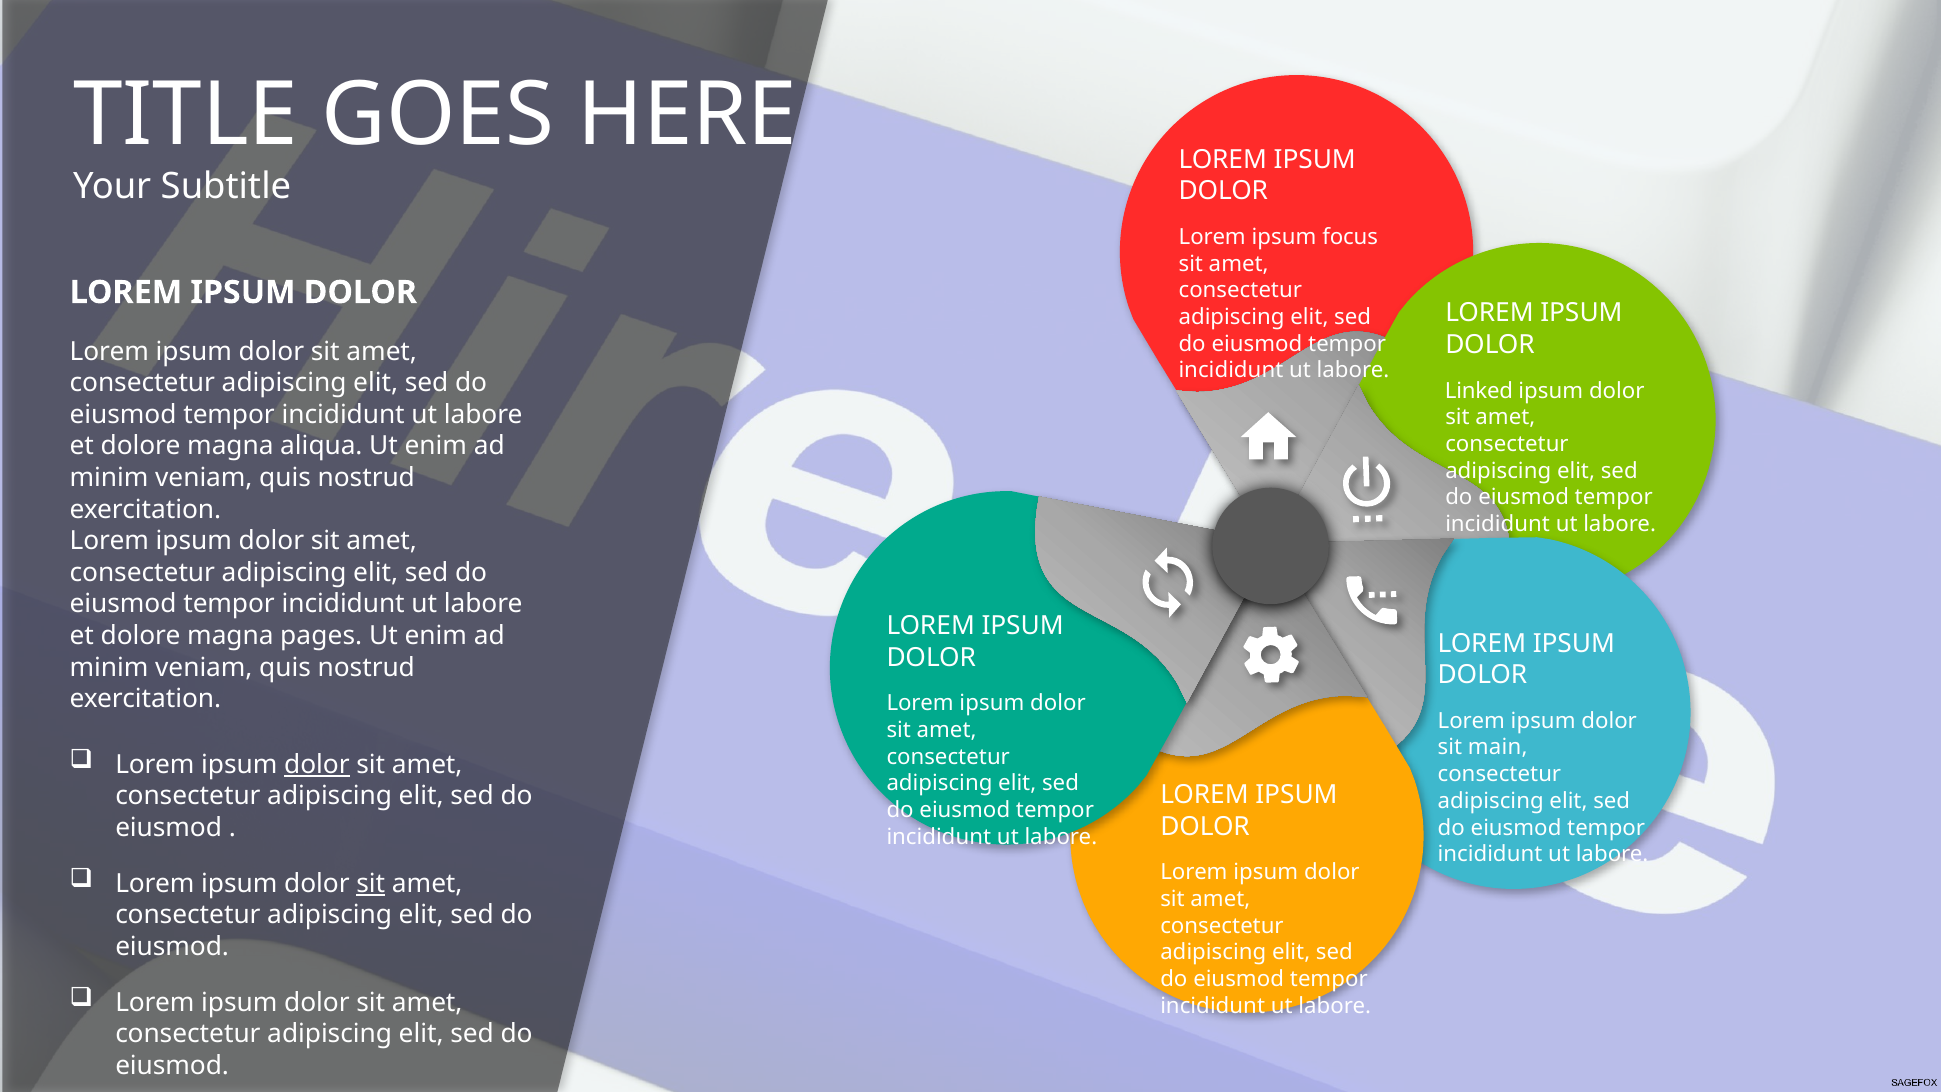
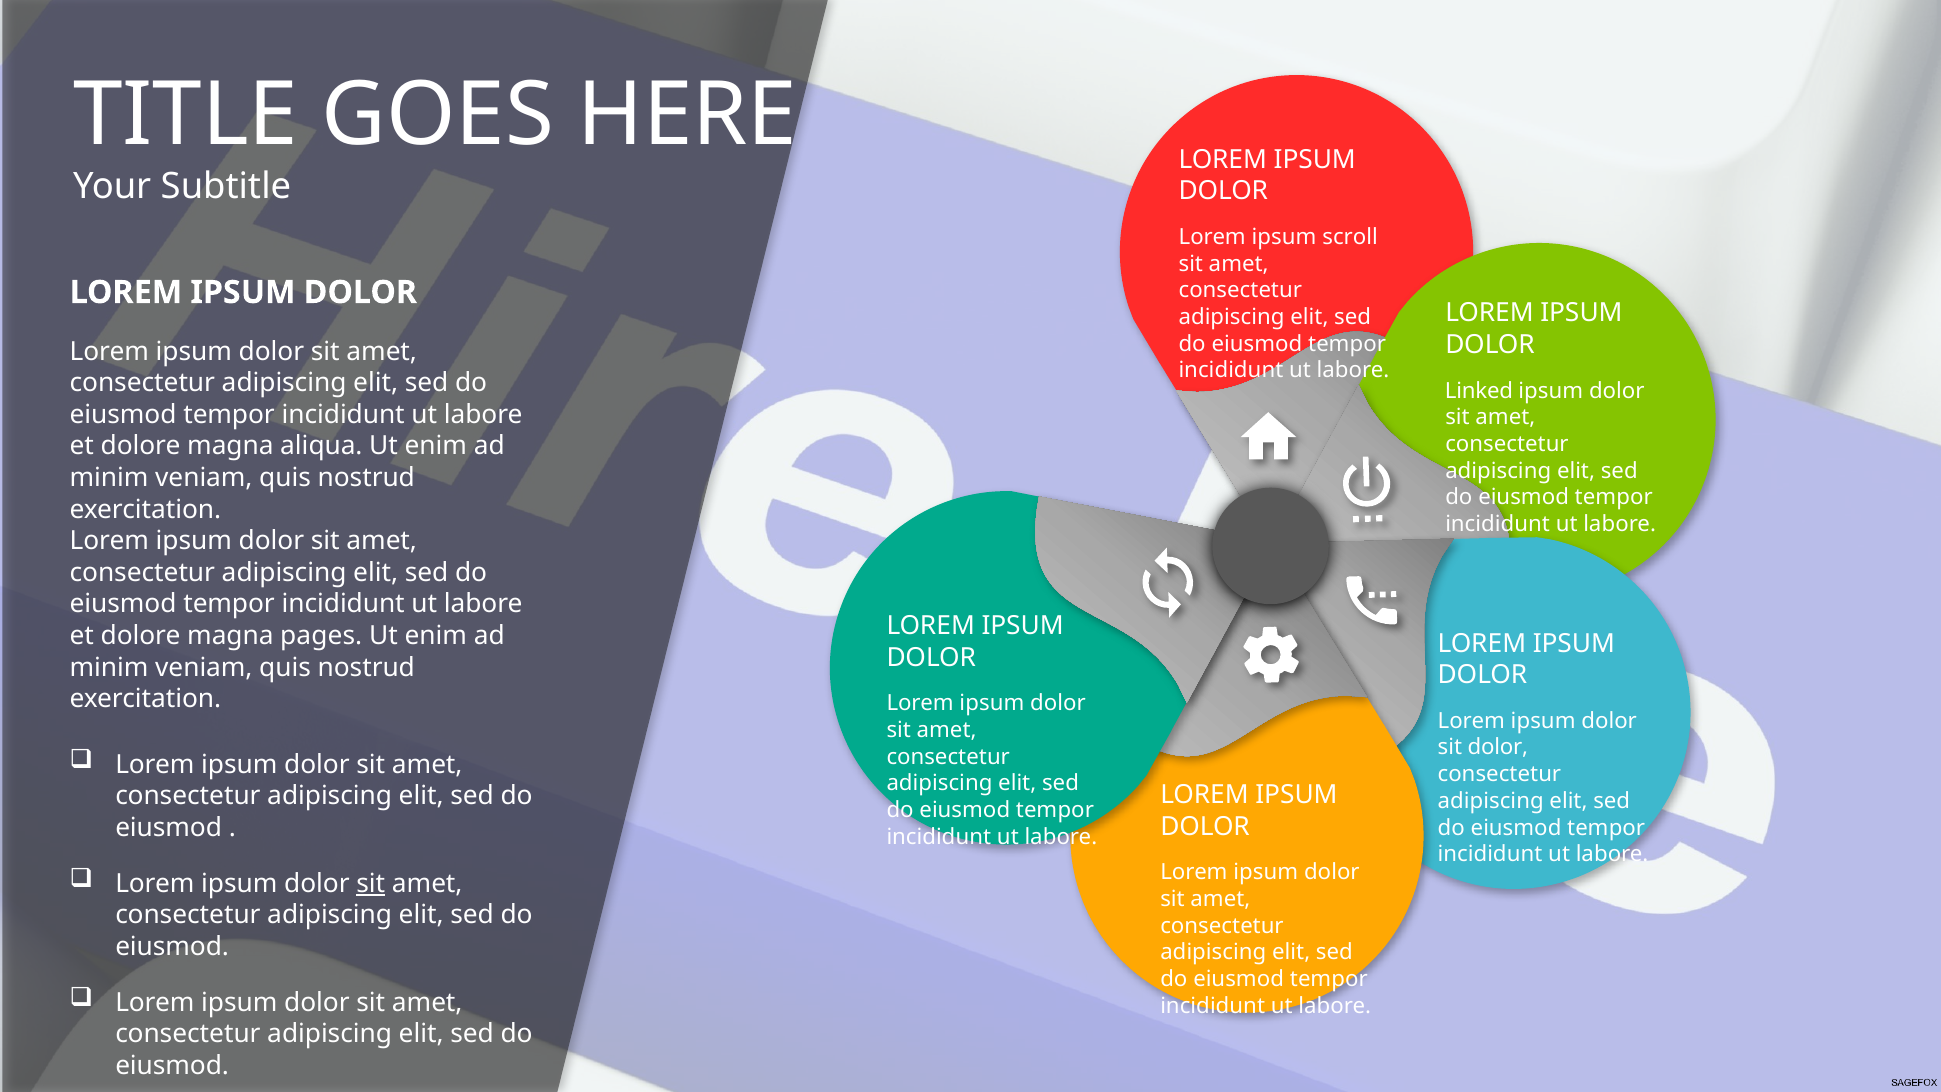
focus: focus -> scroll (1350, 237)
sit main: main -> dolor (1498, 747)
dolor underline: present -> none (317, 764)
